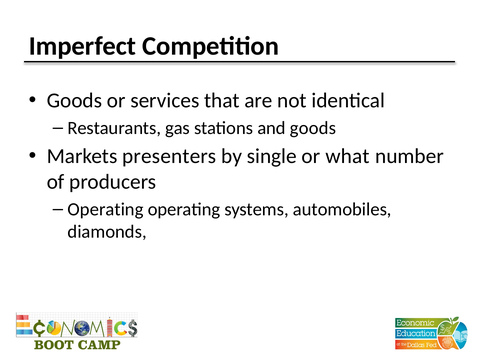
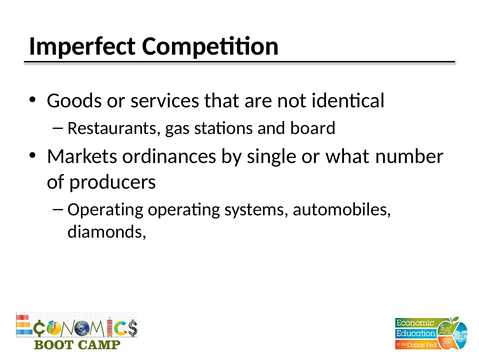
and goods: goods -> board (313, 128)
presenters: presenters -> ordinances (169, 156)
